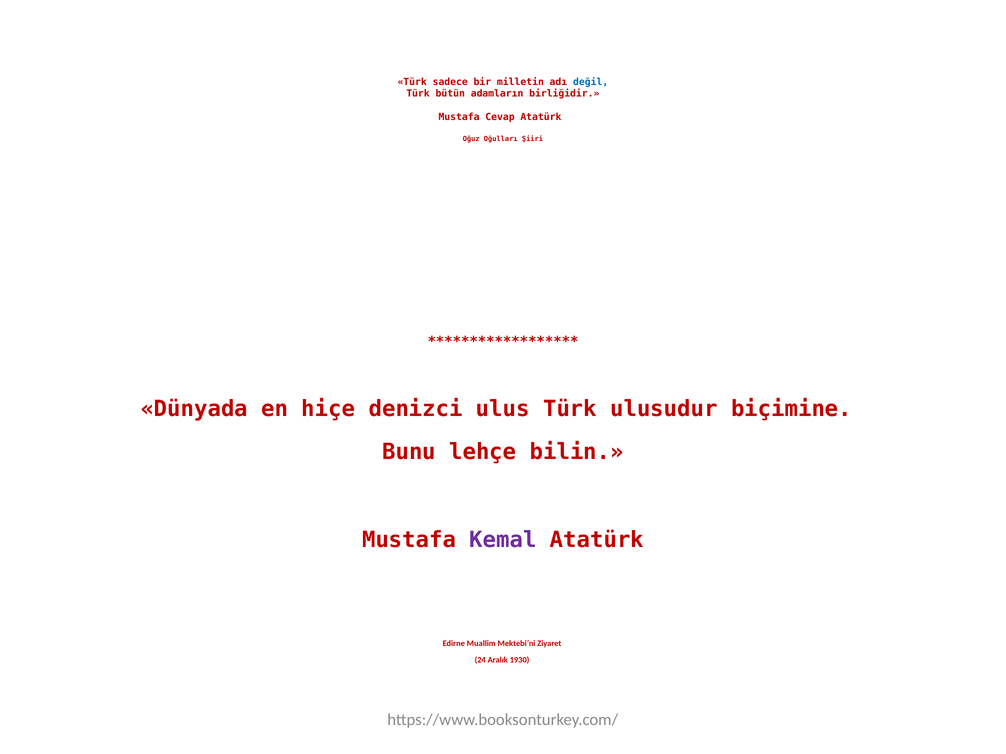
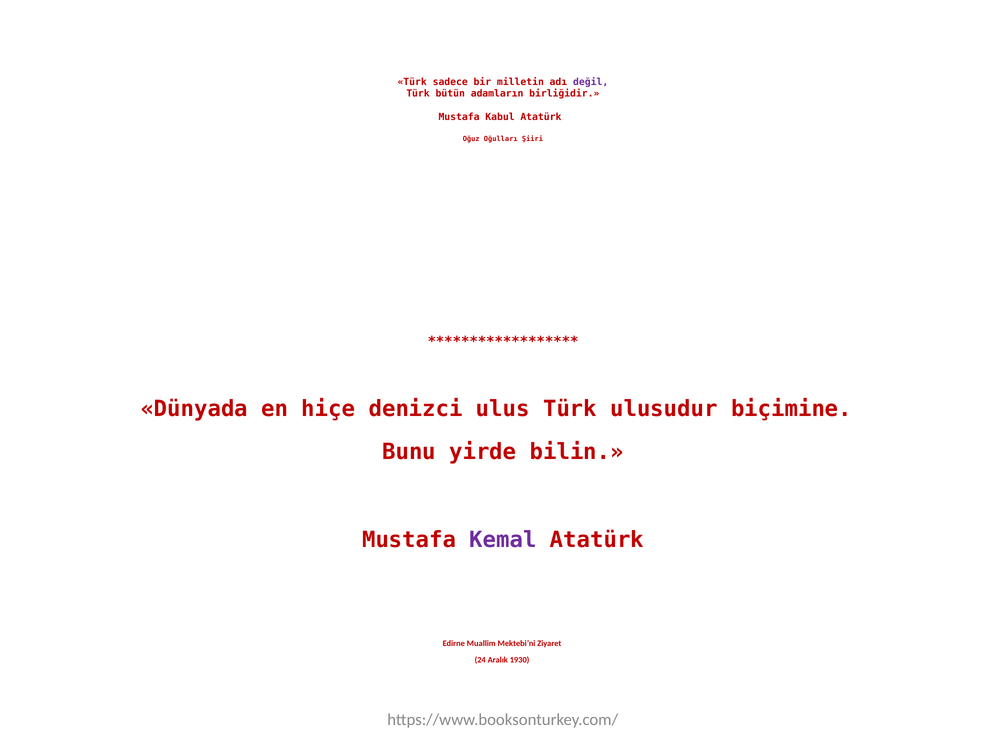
değil colour: blue -> purple (591, 82)
Cevap: Cevap -> Kabul (500, 117)
lehçe: lehçe -> yirde (483, 452)
